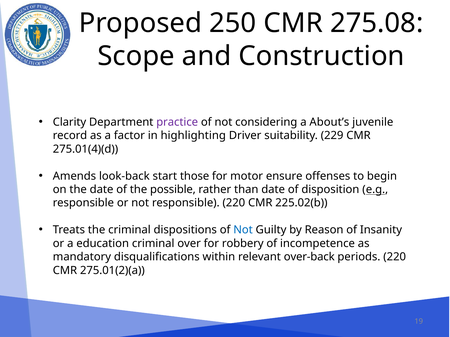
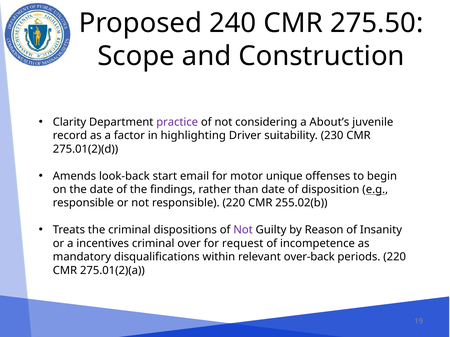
250: 250 -> 240 (233, 23)
275.08: 275.08 -> 275.50 (377, 23)
229: 229 -> 230 (332, 136)
275.01(4)(d: 275.01(4)(d -> 275.01(2)(d (85, 149)
those: those -> email (195, 176)
ensure: ensure -> unique (284, 176)
possible: possible -> findings (173, 190)
225.02(b: 225.02(b -> 255.02(b (301, 203)
Not colour: blue -> purple (243, 230)
education: education -> incentives (103, 244)
robbery: robbery -> request (243, 244)
